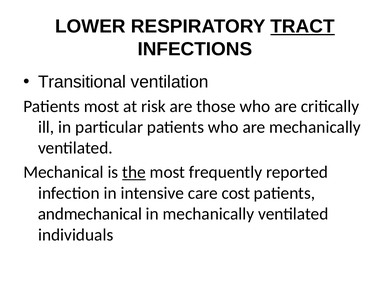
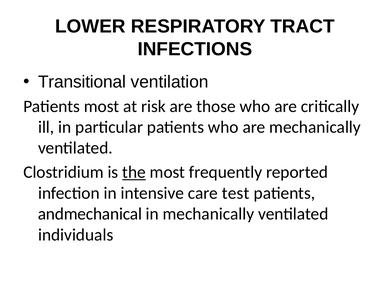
TRACT underline: present -> none (303, 26)
Mechanical: Mechanical -> Clostridium (64, 172)
cost: cost -> test (236, 193)
